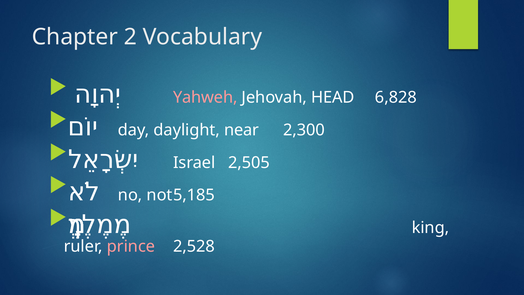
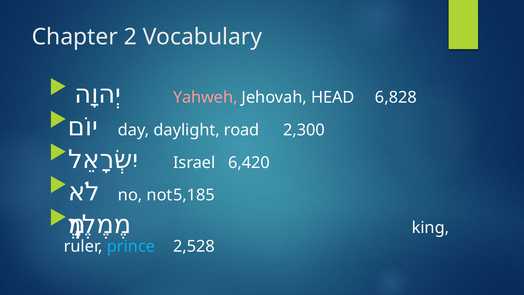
near: near -> road (242, 130)
2,505: 2,505 -> 6,420 (249, 162)
prince colour: pink -> light blue (131, 246)
